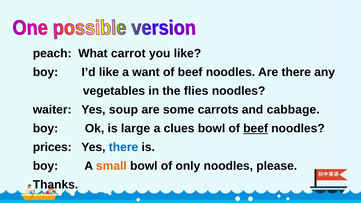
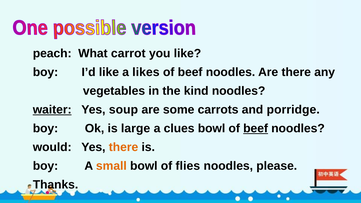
want: want -> likes (146, 72)
flies: flies -> kind (196, 91)
waiter underline: none -> present (52, 110)
cabbage: cabbage -> porridge (293, 110)
prices: prices -> would (52, 147)
there colour: blue -> orange (123, 147)
only: only -> flies (188, 166)
